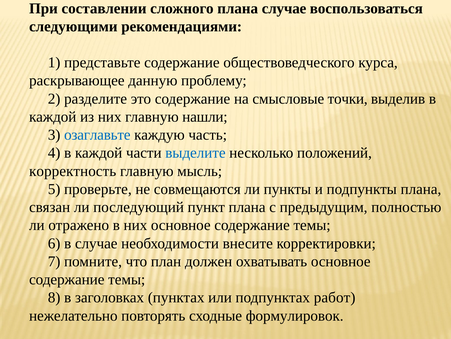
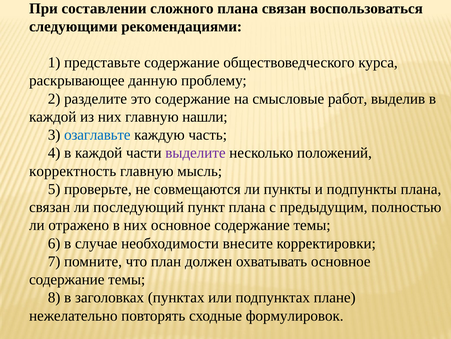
сложного плана случае: случае -> связан (284, 8)
точки: точки -> работ (348, 99)
выделите colour: blue -> purple (195, 153)
работ: работ -> плане (335, 297)
